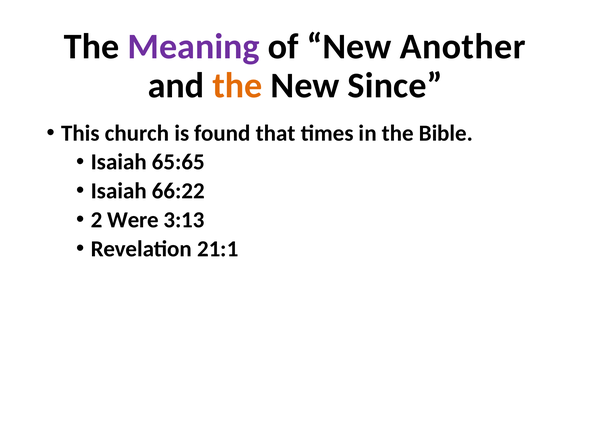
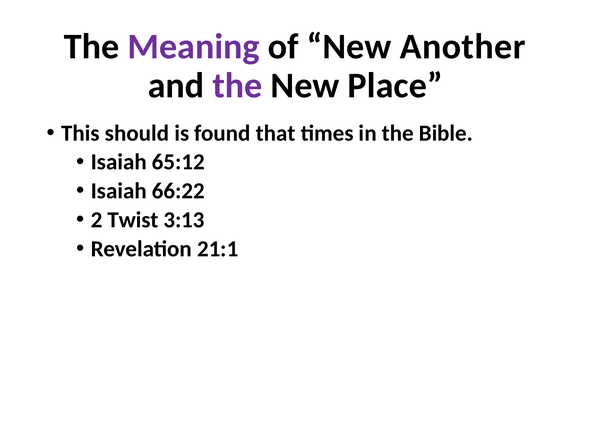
the colour: orange -> purple (237, 86)
Since: Since -> Place (395, 86)
church: church -> should (137, 133)
65:65: 65:65 -> 65:12 (178, 162)
Were: Were -> Twist (133, 220)
